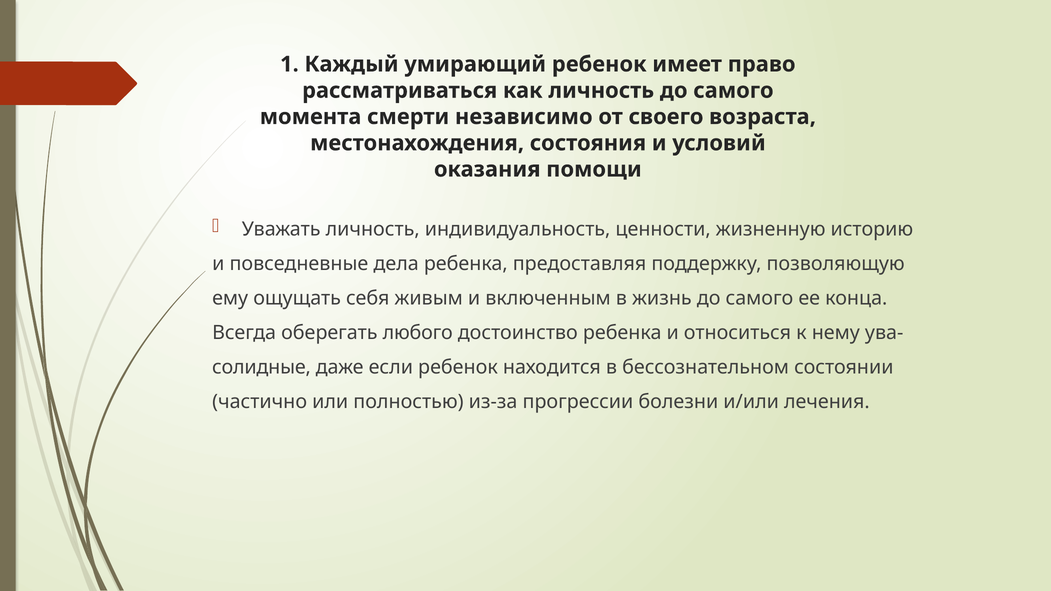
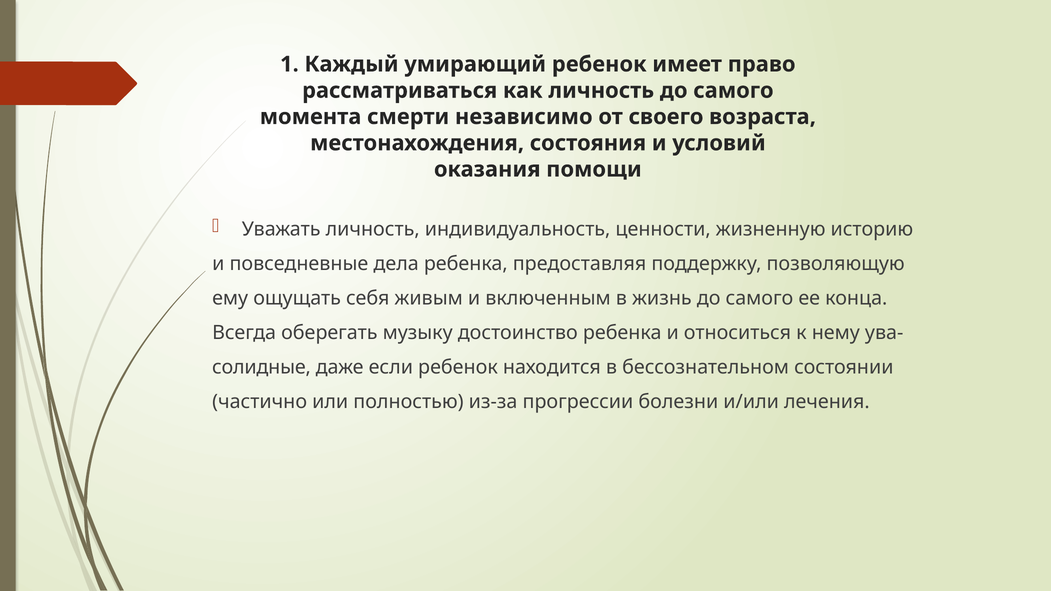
любого: любого -> музыку (418, 333)
